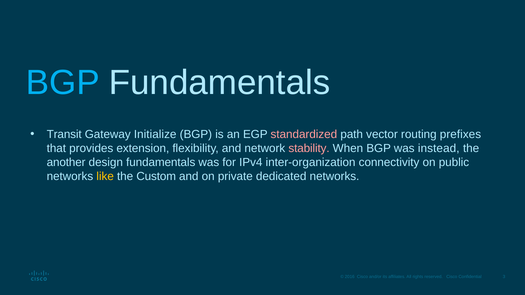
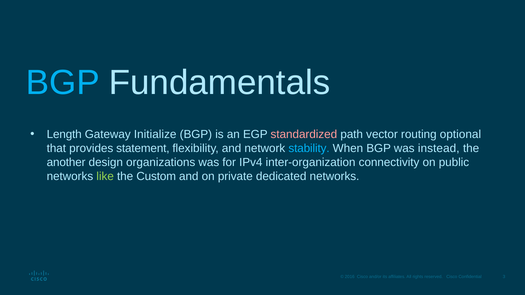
Transit: Transit -> Length (64, 135)
prefixes: prefixes -> optional (460, 135)
extension: extension -> statement (143, 149)
stability colour: pink -> light blue (309, 149)
design fundamentals: fundamentals -> organizations (161, 162)
like colour: yellow -> light green (105, 176)
